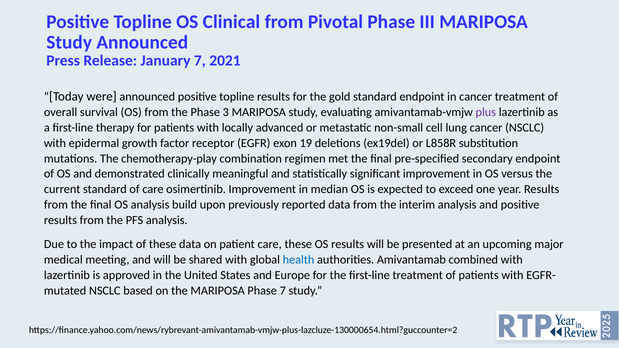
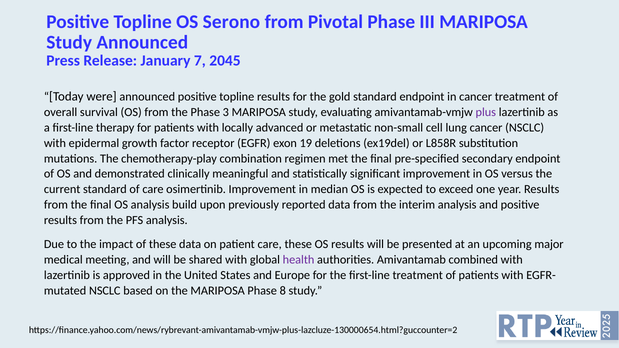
Clinical: Clinical -> Serono (231, 22)
2021: 2021 -> 2045 (225, 61)
health colour: blue -> purple (299, 260)
Phase 7: 7 -> 8 (283, 291)
